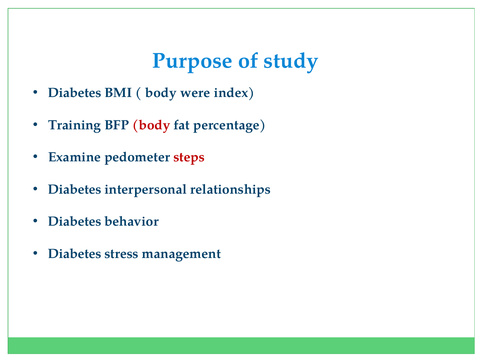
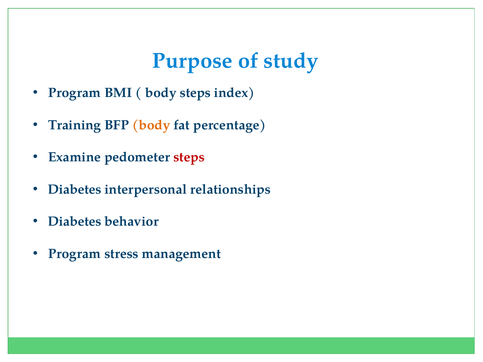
Diabetes: Diabetes -> Program (74, 93)
body were: were -> steps (195, 93)
body colour: red -> orange (151, 125)
Diabetes: Diabetes -> Program (74, 254)
